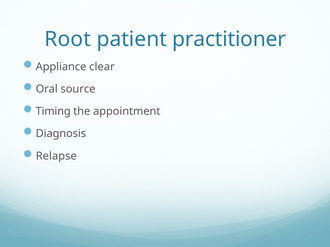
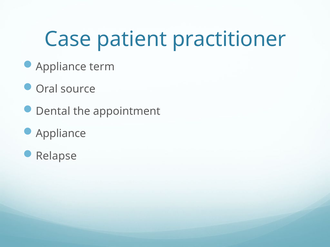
Root: Root -> Case (68, 39)
clear: clear -> term (102, 67)
Timing: Timing -> Dental (53, 112)
Diagnosis: Diagnosis -> Appliance (61, 134)
